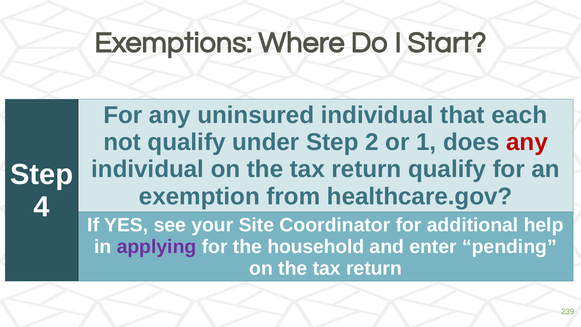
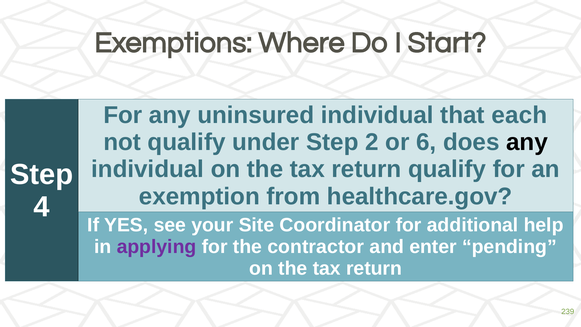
1: 1 -> 6 (426, 142)
any colour: red -> black (527, 142)
household: household -> contractor (316, 247)
